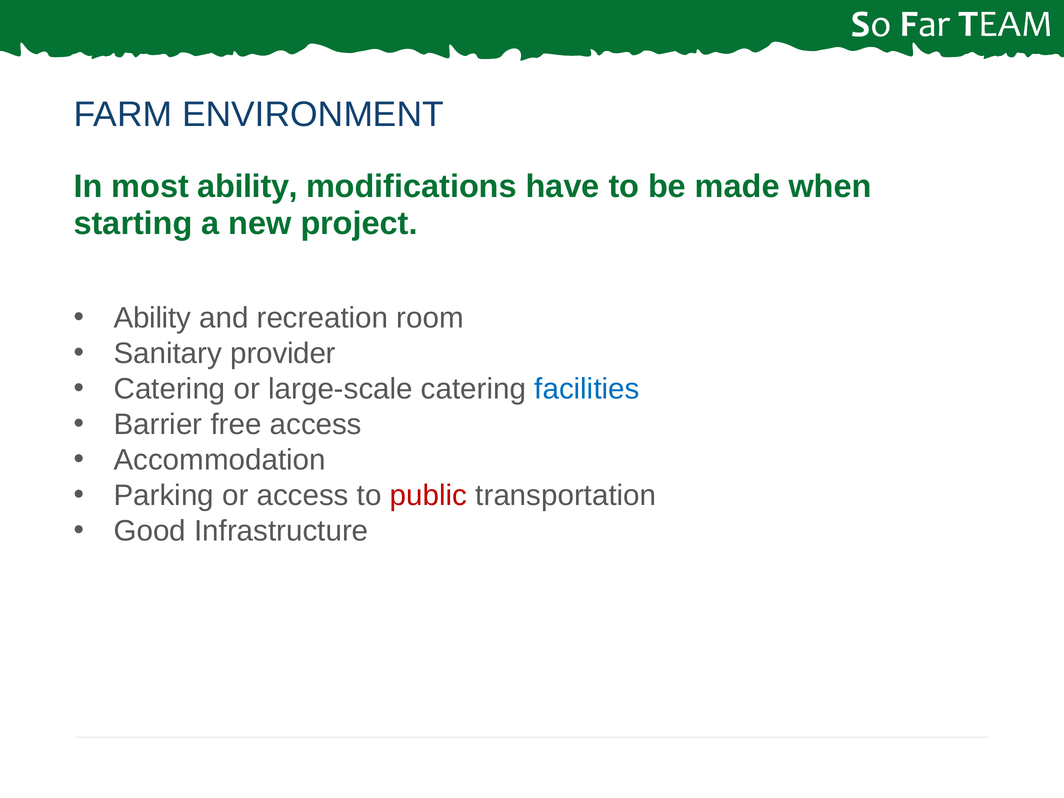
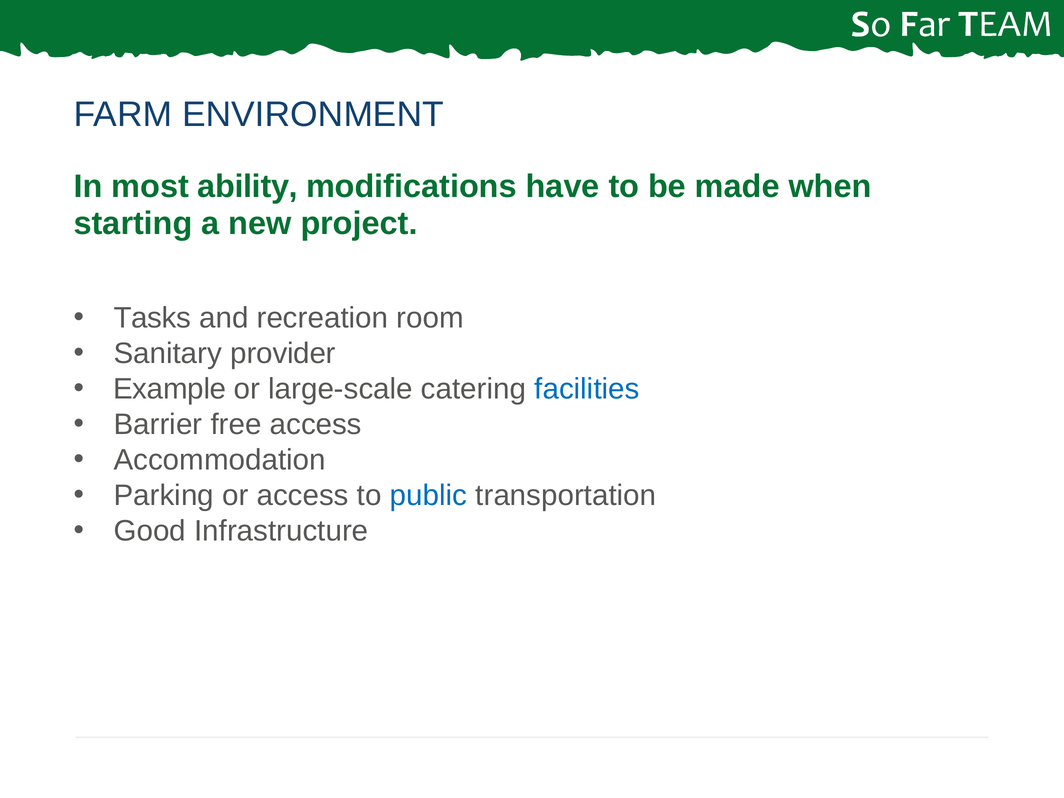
Ability: Ability -> Tasks (152, 318)
Catering: Catering -> Example (170, 389)
public colour: red -> blue (429, 496)
